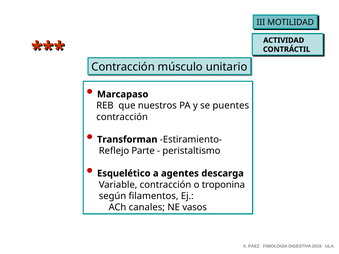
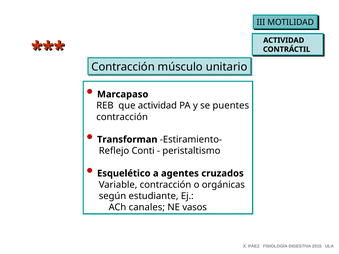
que nuestros: nuestros -> actividad (157, 106)
Parte: Parte -> Conti (143, 151)
descarga: descarga -> cruzados (223, 174)
troponina: troponina -> orgánicas (223, 185)
filamentos: filamentos -> estudiante (154, 196)
